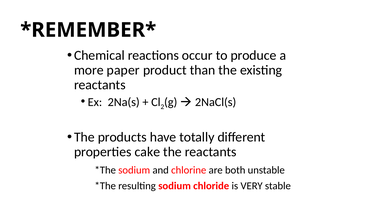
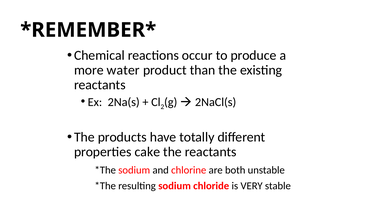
paper: paper -> water (123, 70)
